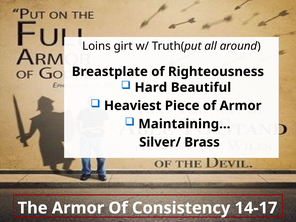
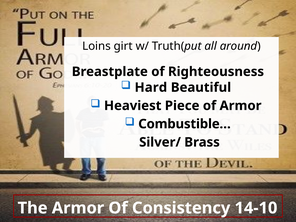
Maintaining…: Maintaining… -> Combustible… (185, 124)
14-17: 14-17 -> 14-10 (256, 208)
